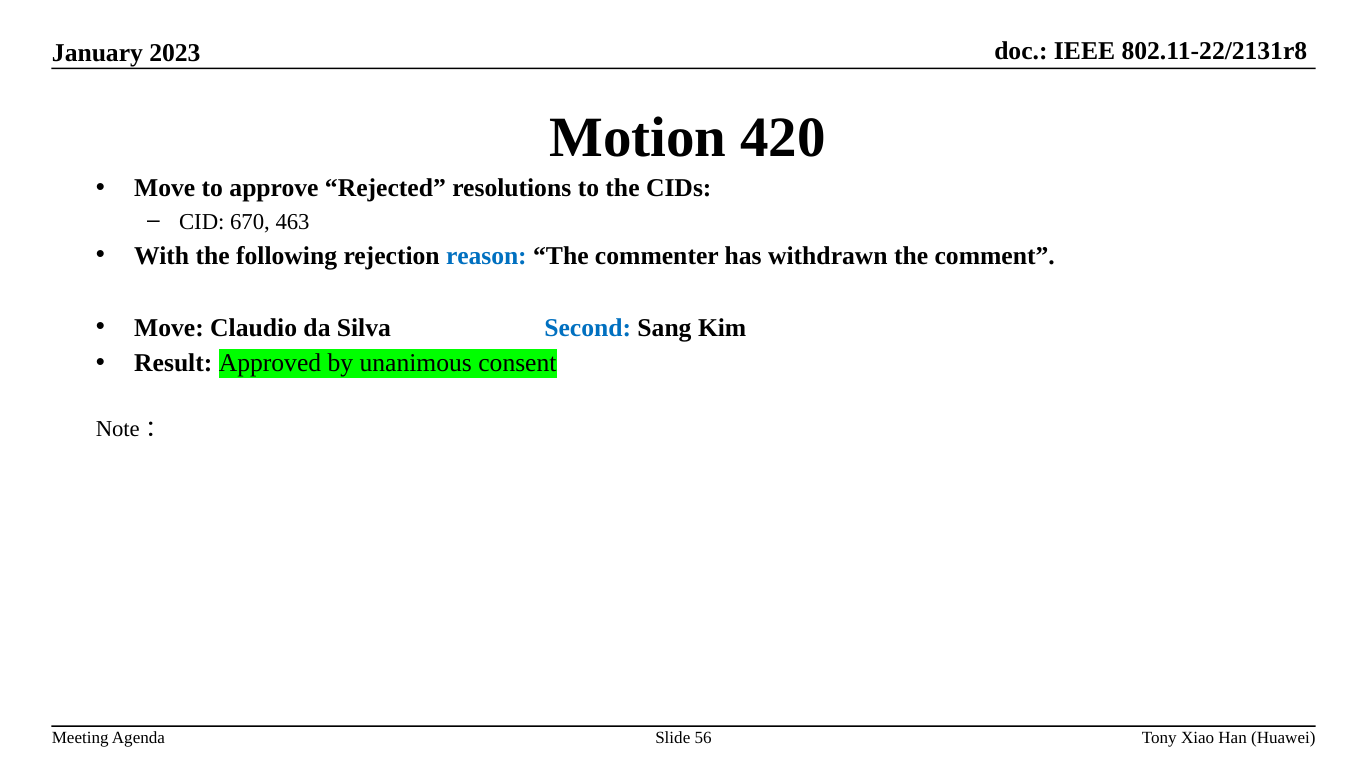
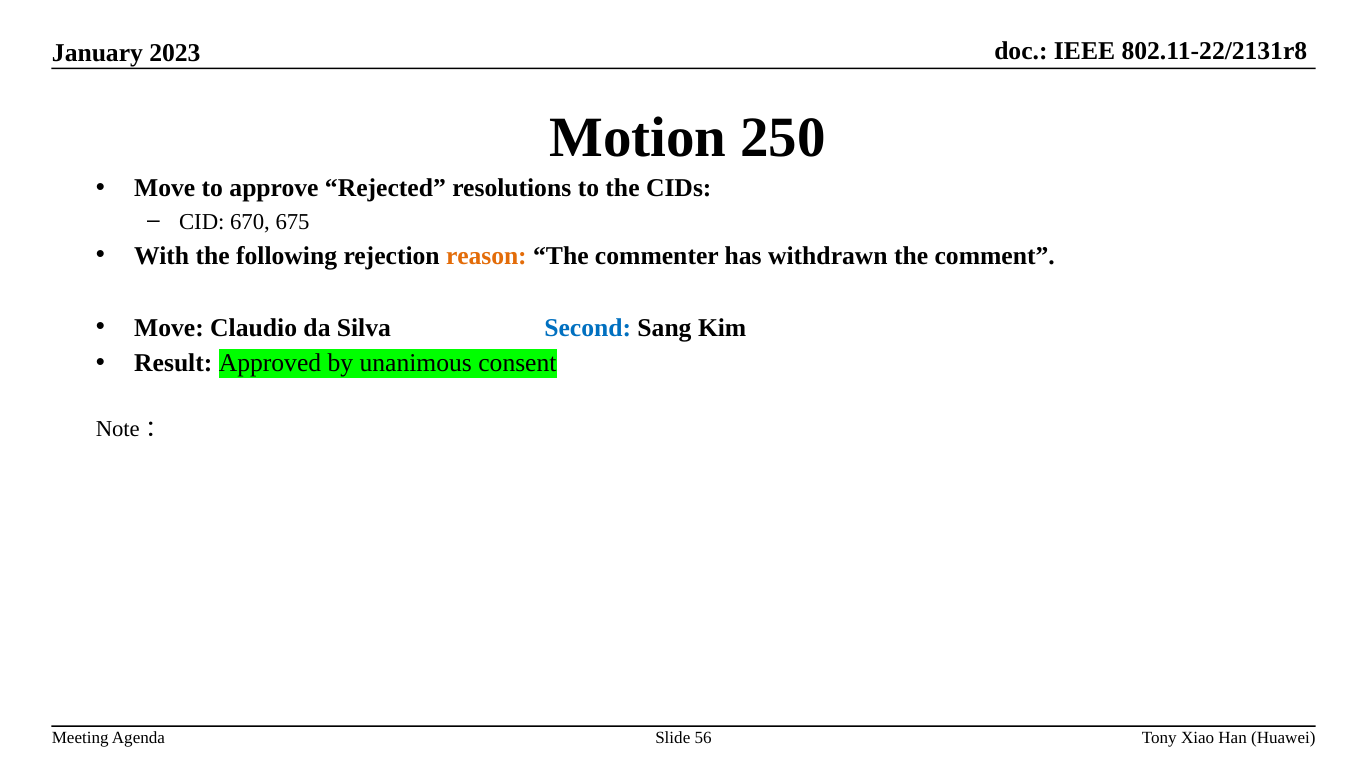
420: 420 -> 250 (783, 137)
463: 463 -> 675 (293, 221)
reason colour: blue -> orange (486, 256)
